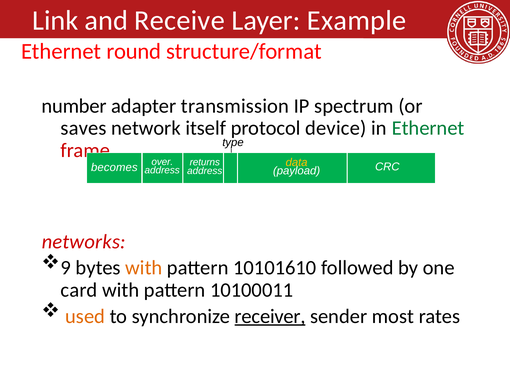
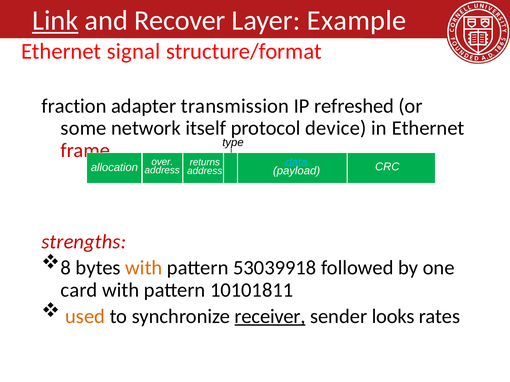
Link underline: none -> present (55, 21)
Receive: Receive -> Recover (180, 21)
round: round -> signal (134, 51)
number: number -> fraction (74, 106)
spectrum: spectrum -> refreshed (354, 106)
saves: saves -> some (83, 128)
Ethernet colour: green -> black (428, 128)
data colour: yellow -> light blue (297, 163)
becomes: becomes -> allocation (114, 168)
networks: networks -> strengths (84, 242)
9: 9 -> 8 (66, 268)
10101610: 10101610 -> 53039918 (275, 268)
10100011: 10100011 -> 10101811 (252, 290)
most: most -> looks (393, 317)
